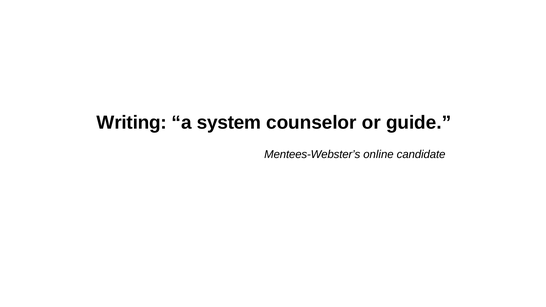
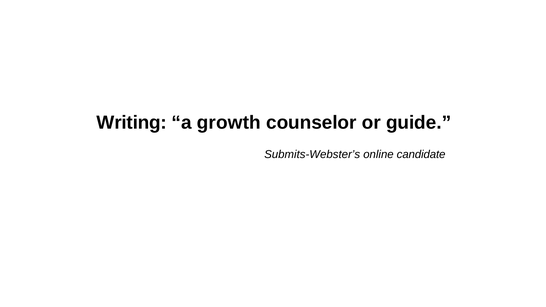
system: system -> growth (229, 123)
Mentees-Webster’s: Mentees-Webster’s -> Submits-Webster’s (312, 155)
